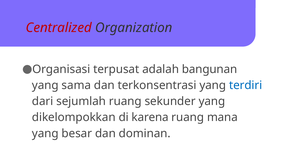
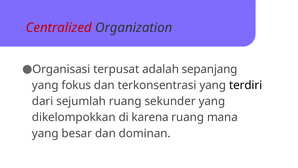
bangunan: bangunan -> sepanjang (210, 69)
sama: sama -> fokus (76, 85)
terdiri colour: blue -> black (246, 85)
